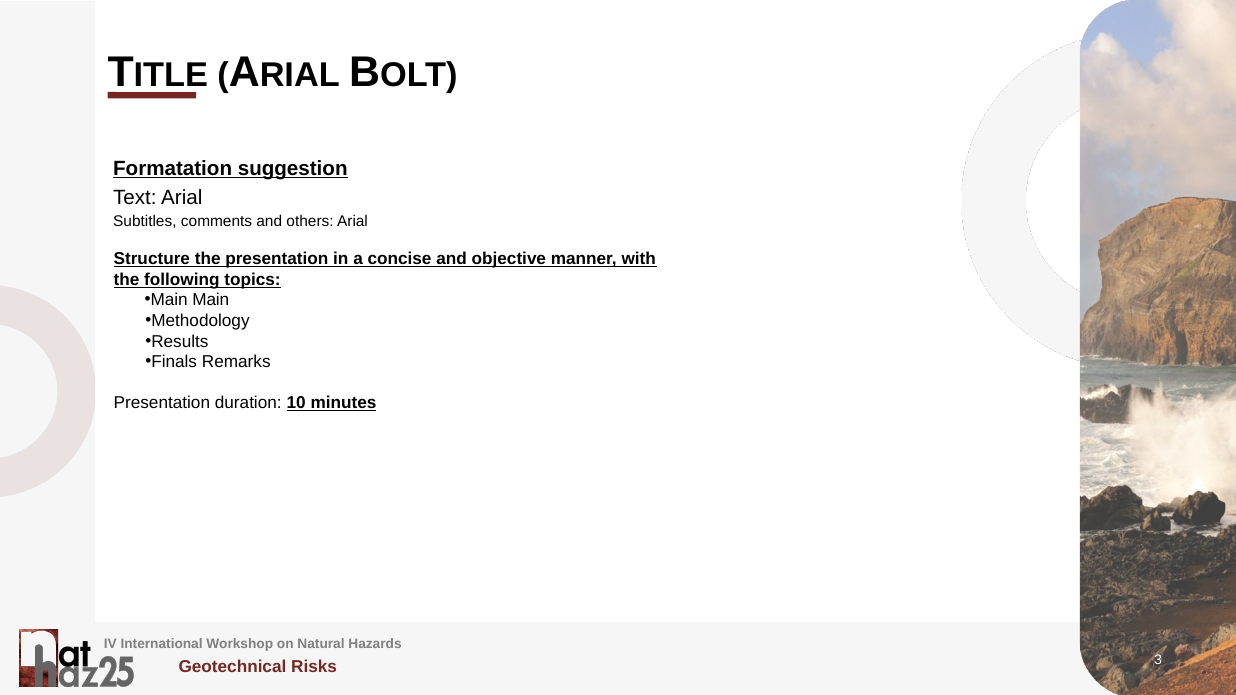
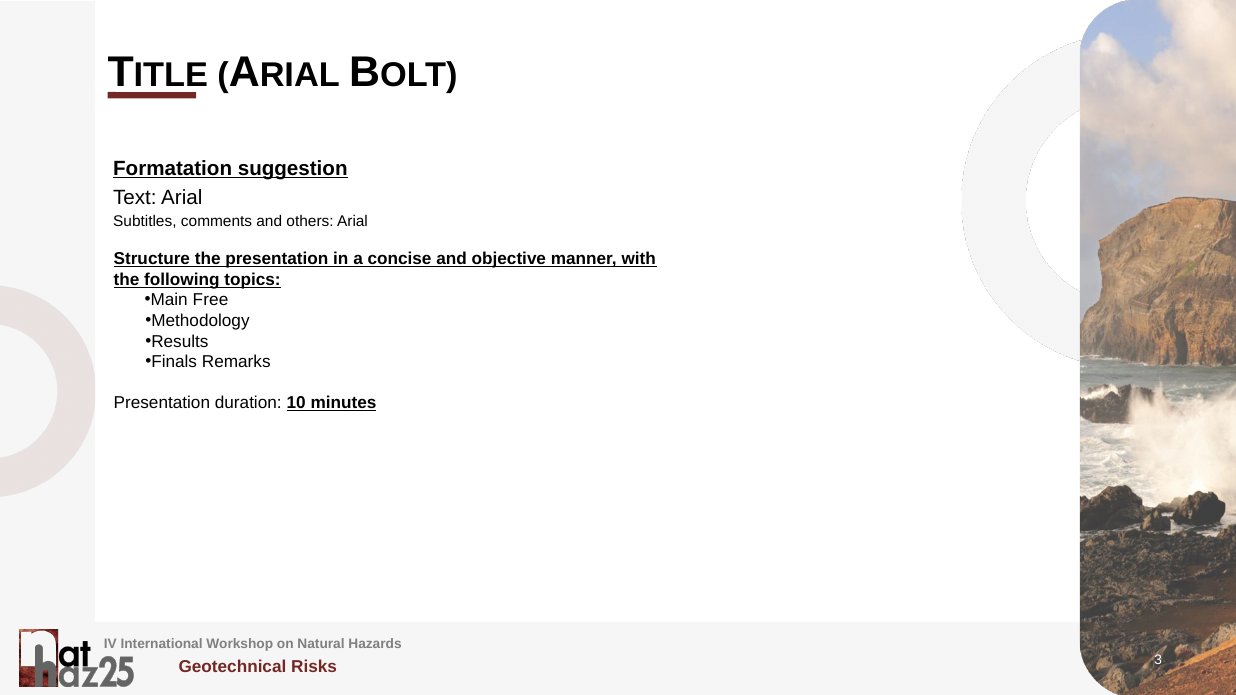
Main Main: Main -> Free (211, 300)
